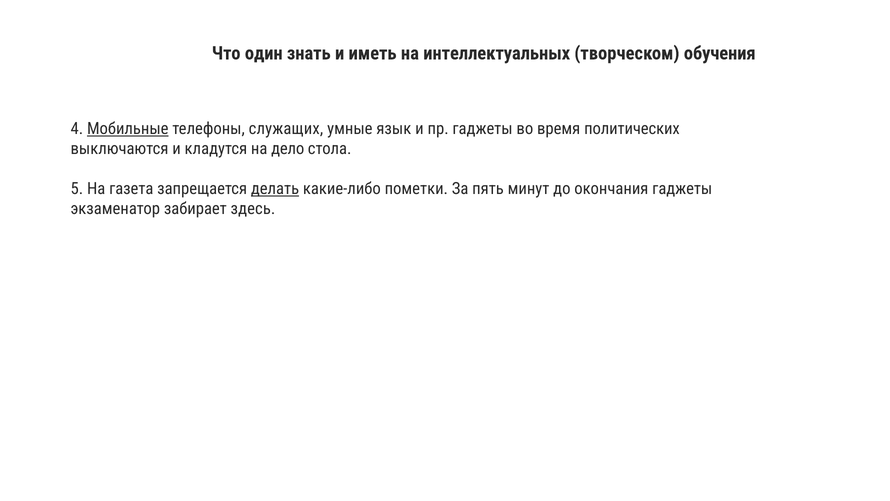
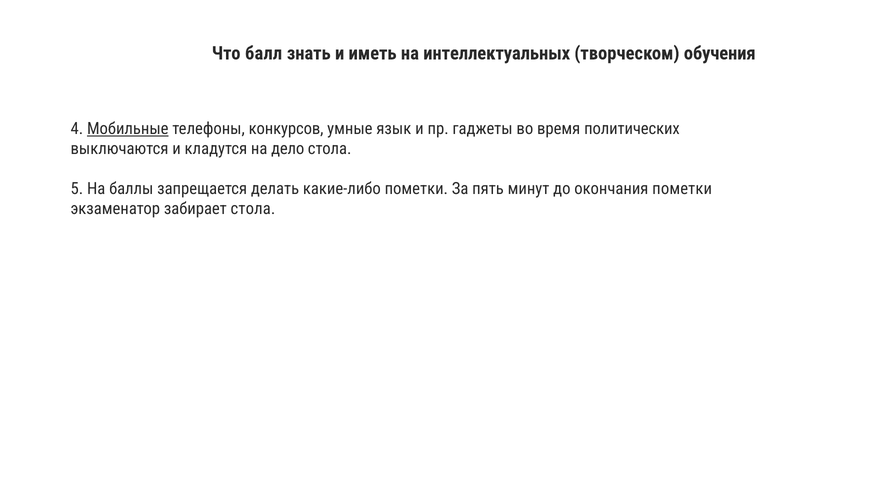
один: один -> балл (264, 53)
служащих: служащих -> конкурсов (286, 129)
газета: газета -> баллы (131, 189)
делать underline: present -> none (275, 189)
окончания гаджеты: гаджеты -> пометки (682, 189)
забирает здесь: здесь -> стола (253, 209)
